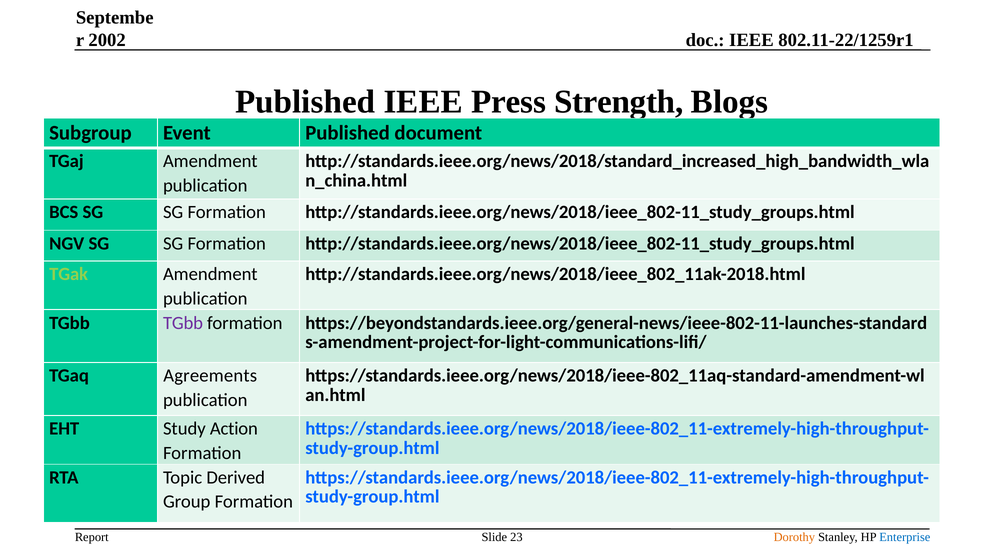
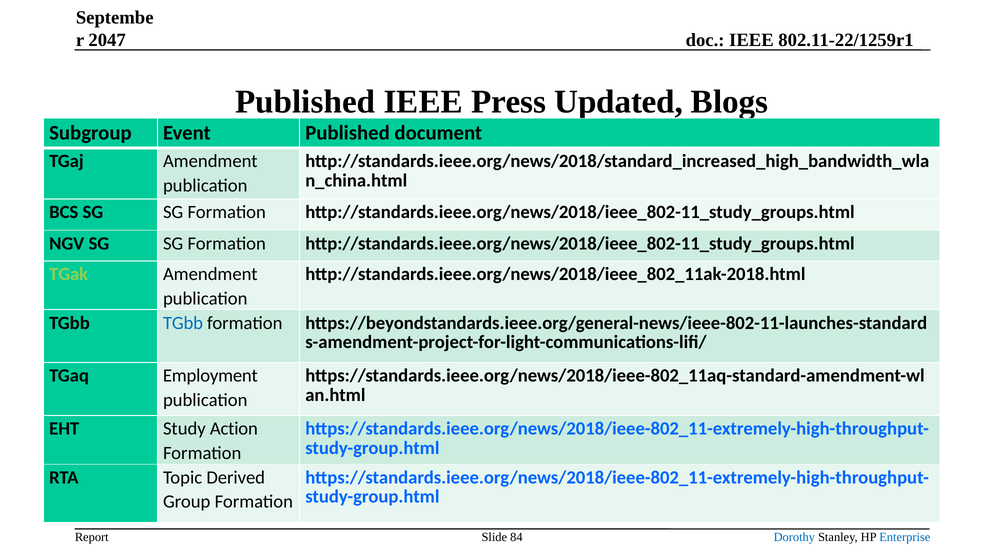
2002: 2002 -> 2047 (107, 40)
Strength: Strength -> Updated (619, 102)
TGbb colour: purple -> blue (183, 323)
Agreements: Agreements -> Employment (210, 376)
23: 23 -> 84 (516, 537)
Dorothy colour: orange -> blue (794, 537)
